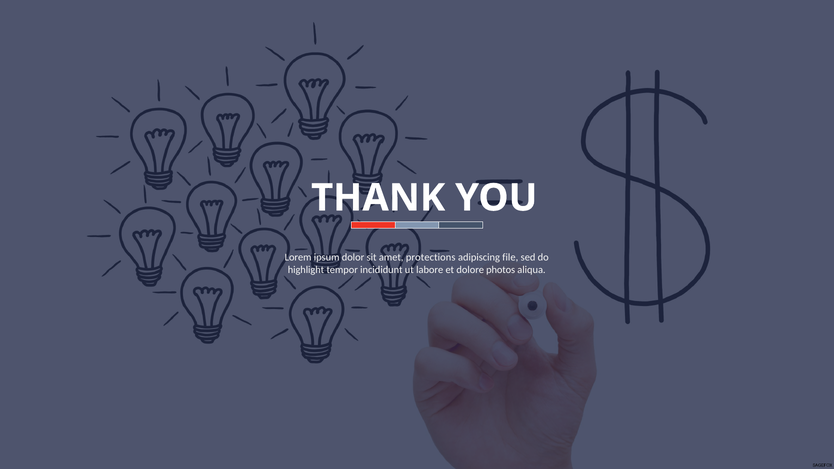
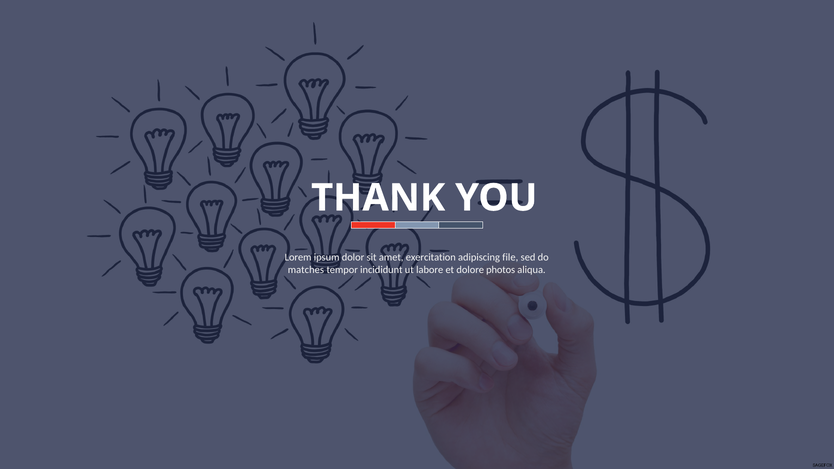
protections: protections -> exercitation (431, 257)
highlight: highlight -> matches (306, 270)
